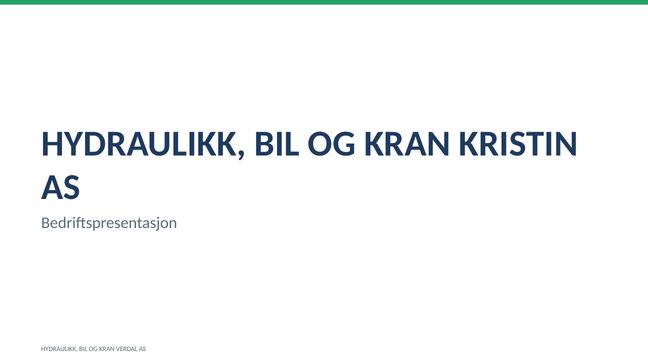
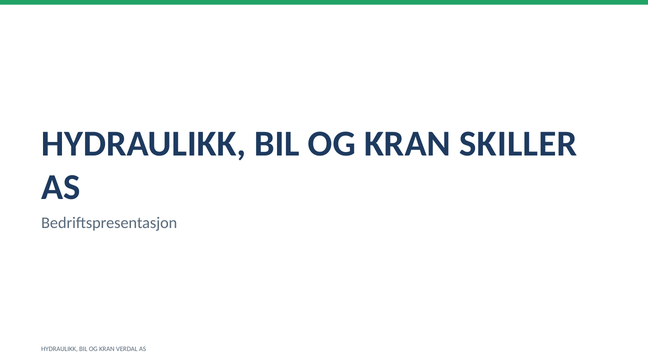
KRISTIN: KRISTIN -> SKILLER (518, 144)
